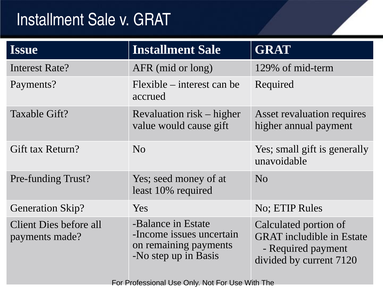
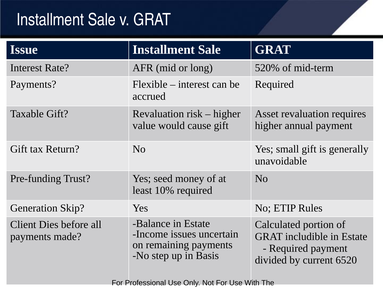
129%: 129% -> 520% (267, 68)
7120: 7120 -> 6520 (346, 260)
